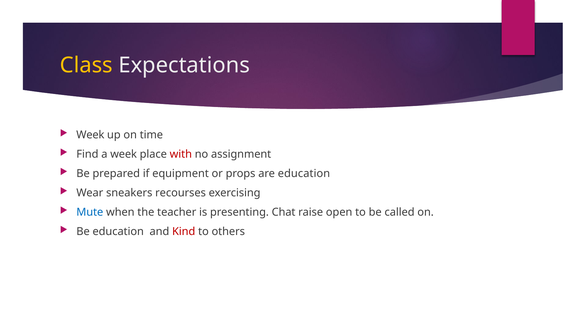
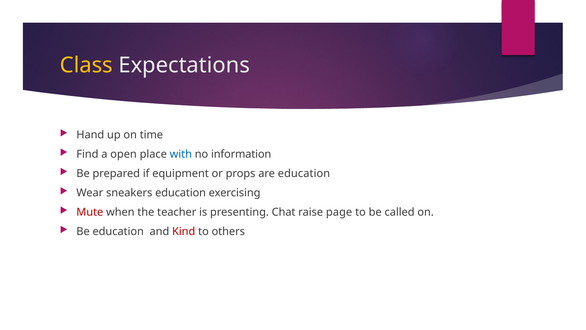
Week: Week -> Hand (90, 135)
a week: week -> open (124, 154)
with colour: red -> blue (181, 154)
assignment: assignment -> information (241, 154)
sneakers recourses: recourses -> education (181, 193)
Mute colour: blue -> red (90, 212)
open: open -> page (339, 212)
